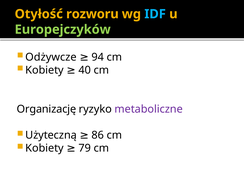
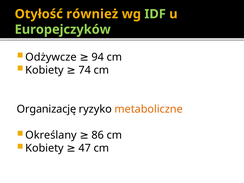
rozworu: rozworu -> również (92, 14)
IDF colour: light blue -> light green (155, 14)
40: 40 -> 74 (85, 70)
metaboliczne colour: purple -> orange (149, 109)
Użyteczną: Użyteczną -> Określany (51, 135)
79: 79 -> 47 (85, 148)
